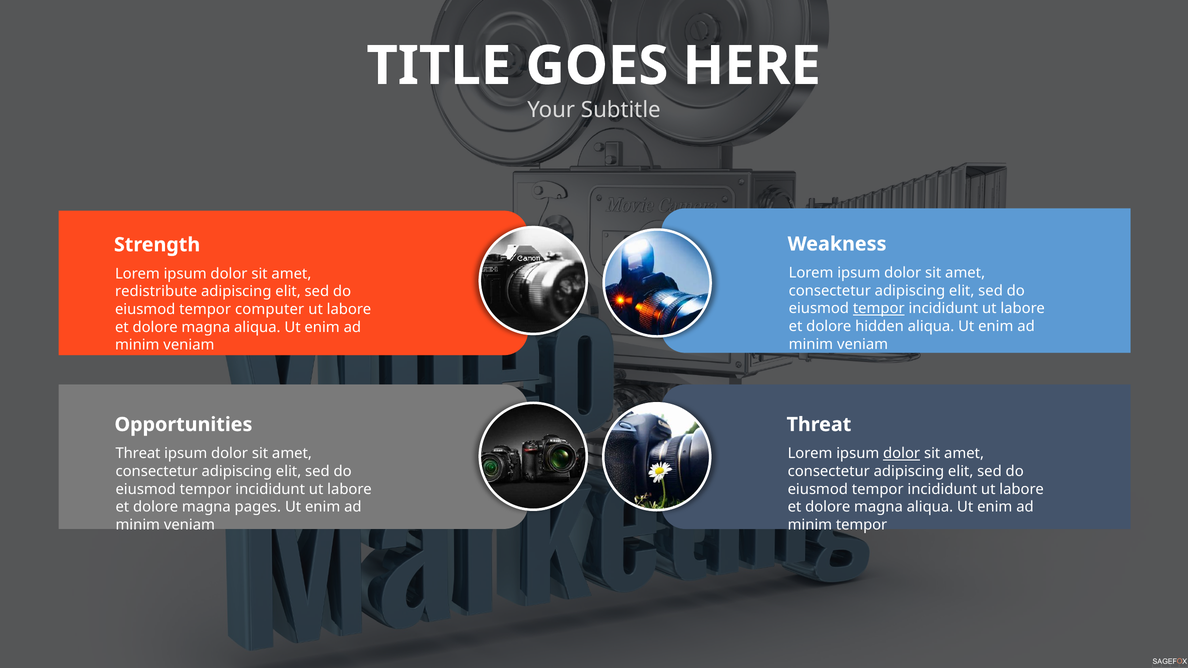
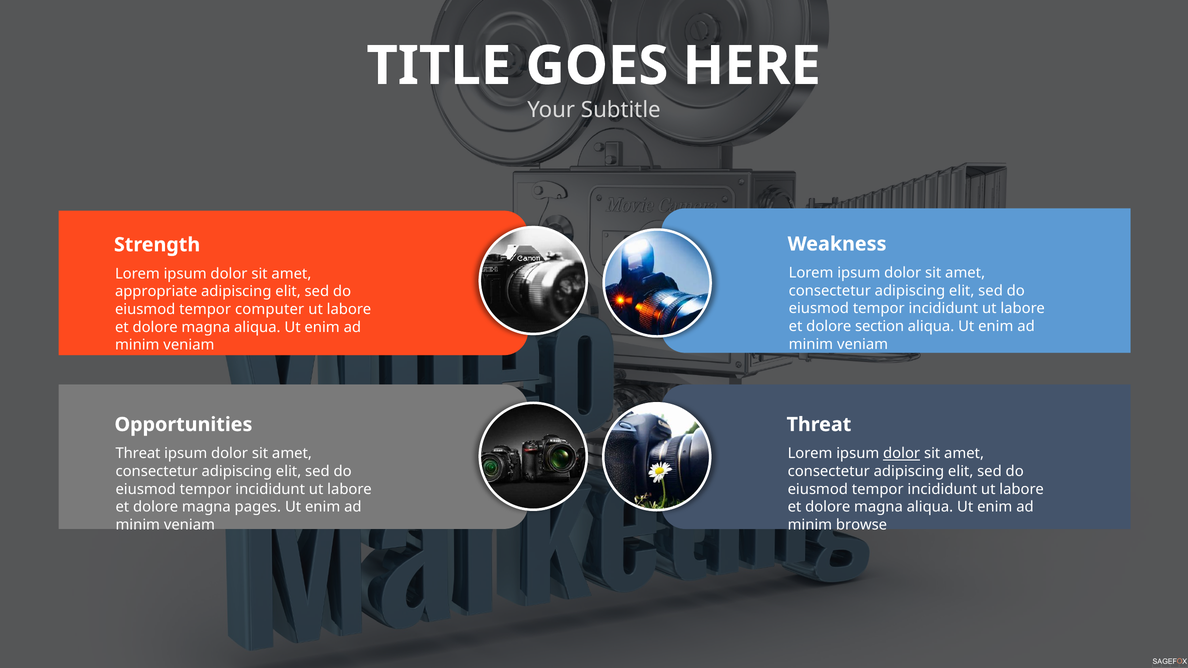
redistribute: redistribute -> appropriate (156, 292)
tempor underline: present -> none (879, 309)
hidden: hidden -> section (880, 326)
minim tempor: tempor -> browse (862, 525)
